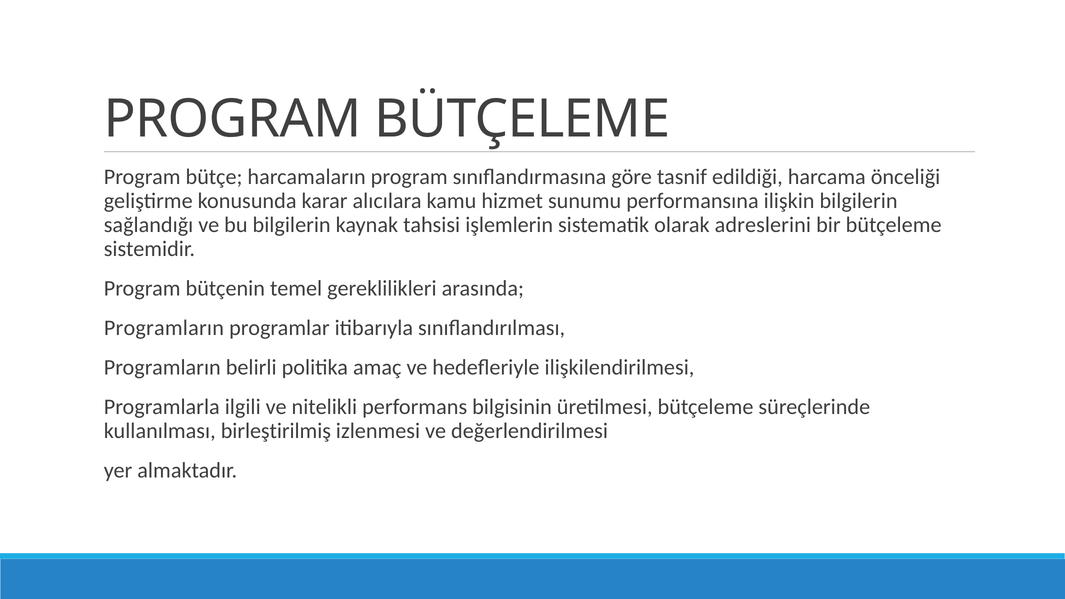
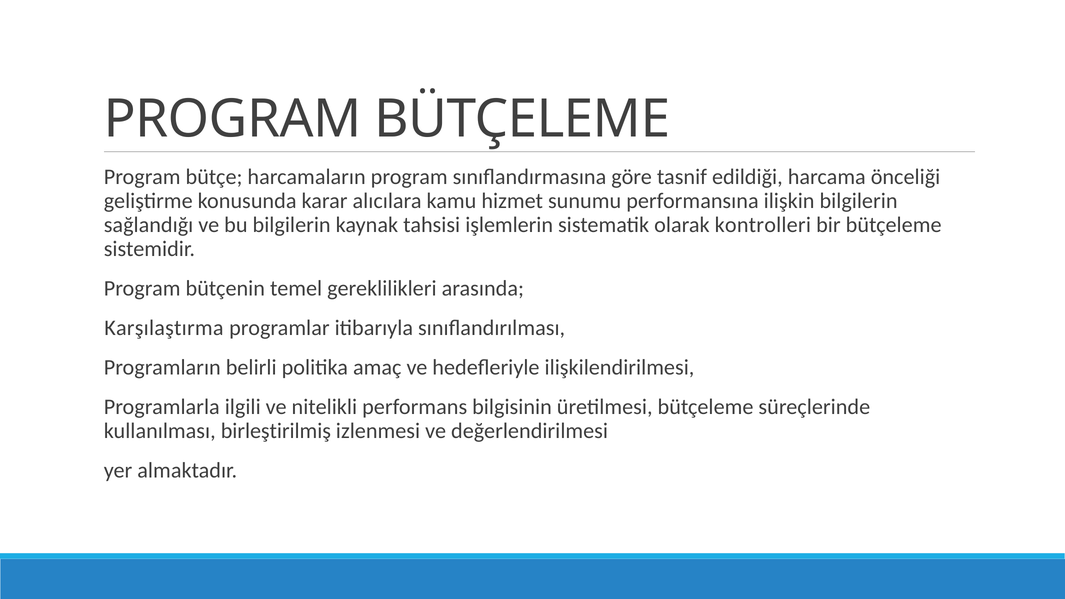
adreslerini: adreslerini -> kontrolleri (763, 225)
Programların: Programların -> Karşılaştırma (164, 328)
